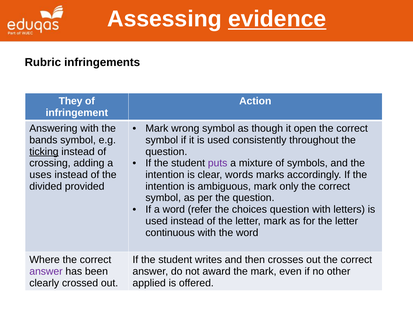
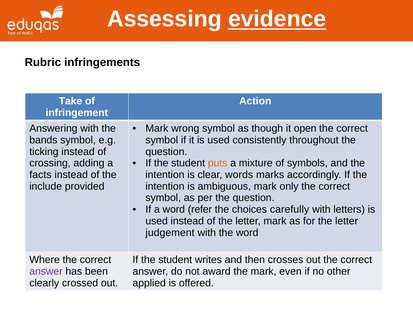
They: They -> Take (71, 101)
ticking underline: present -> none (44, 152)
puts colour: purple -> orange (218, 163)
uses: uses -> facts (40, 175)
divided: divided -> include (46, 186)
choices question: question -> carefully (290, 209)
continuous: continuous -> judgement (170, 232)
